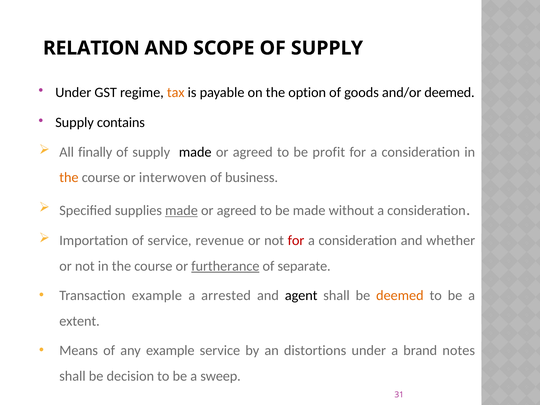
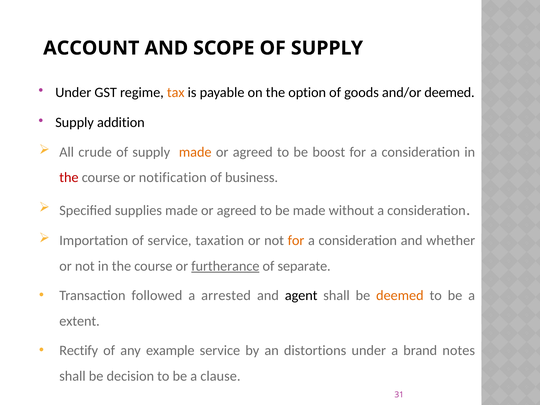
RELATION: RELATION -> ACCOUNT (91, 48)
contains: contains -> addition (121, 123)
finally: finally -> crude (95, 152)
made colour: black -> orange (195, 152)
profit: profit -> boost (329, 152)
the colour: orange -> red (69, 178)
interwoven: interwoven -> notification (173, 178)
made underline: present -> none (181, 211)
revenue: revenue -> taxation (220, 240)
for colour: red -> orange (296, 240)
Transaction example: example -> followed (157, 295)
Means: Means -> Rectify (79, 350)
sweep: sweep -> clause (220, 376)
